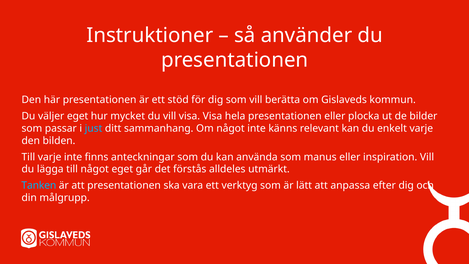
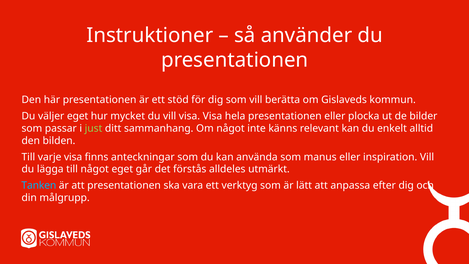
just colour: light blue -> light green (94, 128)
enkelt varje: varje -> alltid (421, 128)
varje inte: inte -> visa (73, 157)
